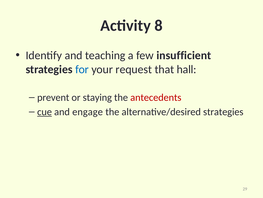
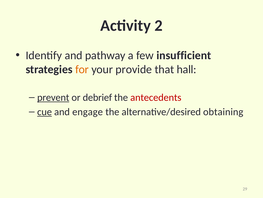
8: 8 -> 2 (159, 25)
teaching: teaching -> pathway (105, 55)
for colour: blue -> orange (82, 69)
request: request -> provide (134, 69)
prevent underline: none -> present (53, 97)
staying: staying -> debrief (97, 97)
alternative/desired strategies: strategies -> obtaining (223, 111)
